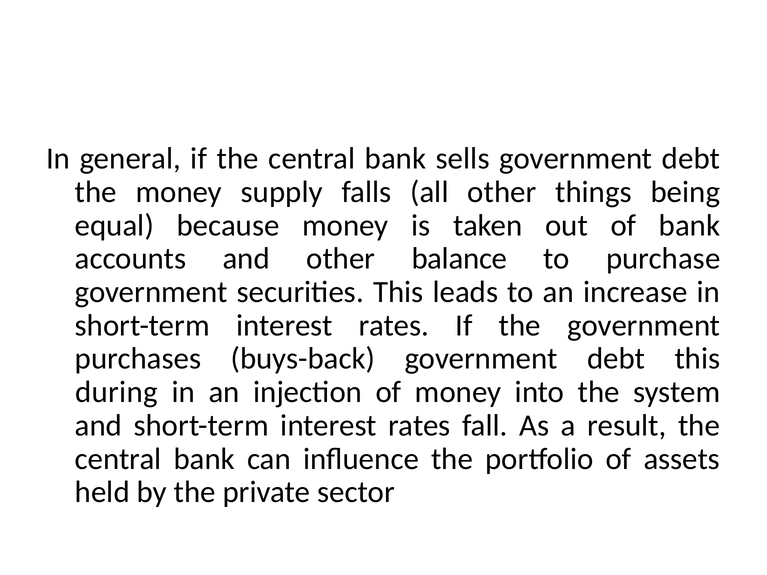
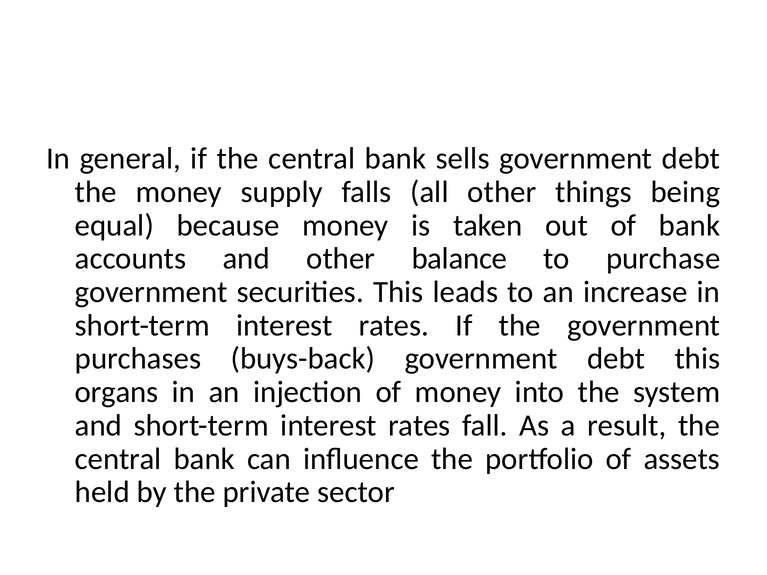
during: during -> organs (117, 392)
